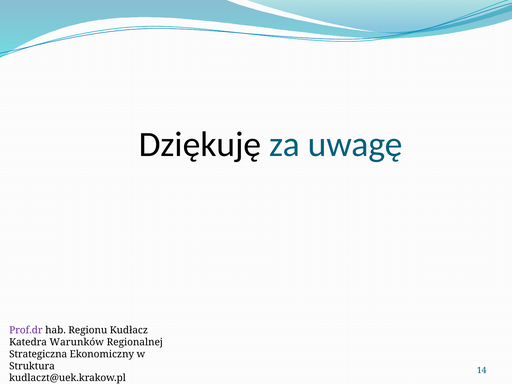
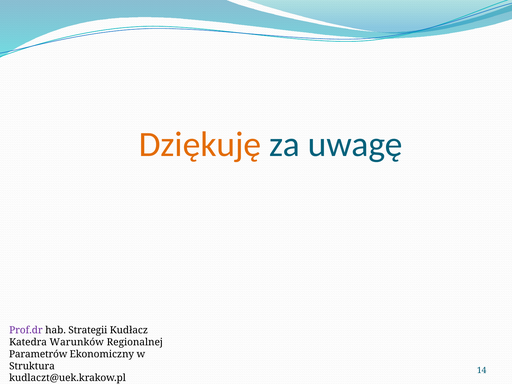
Dziękuję colour: black -> orange (200, 144)
Regionu: Regionu -> Strategii (88, 330)
Strategiczna: Strategiczna -> Parametrów (38, 354)
